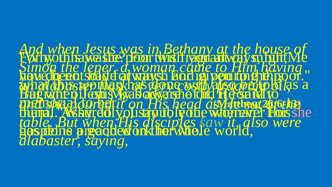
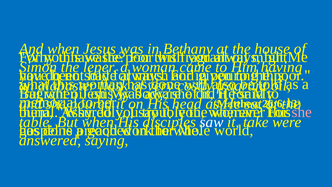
saw colour: light green -> white (212, 122)
also: also -> take (256, 122)
alabaster: alabaster -> answered (50, 140)
